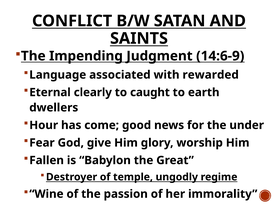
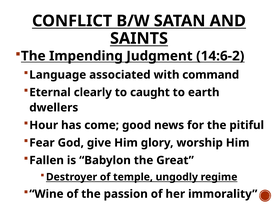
14:6-9: 14:6-9 -> 14:6-2 (220, 56)
rewarded: rewarded -> command (211, 75)
under: under -> pitiful (247, 125)
